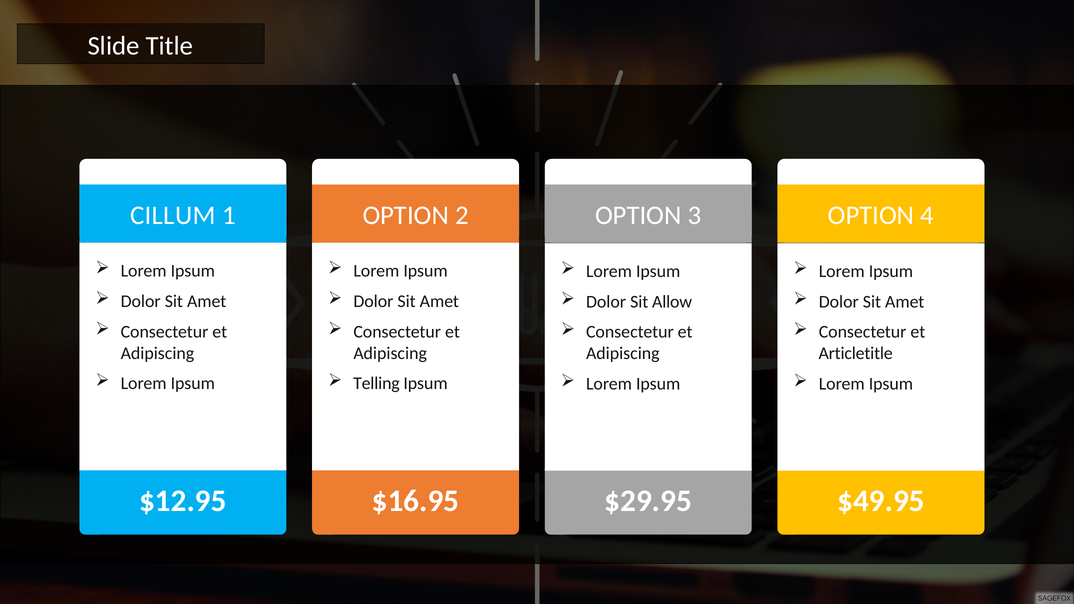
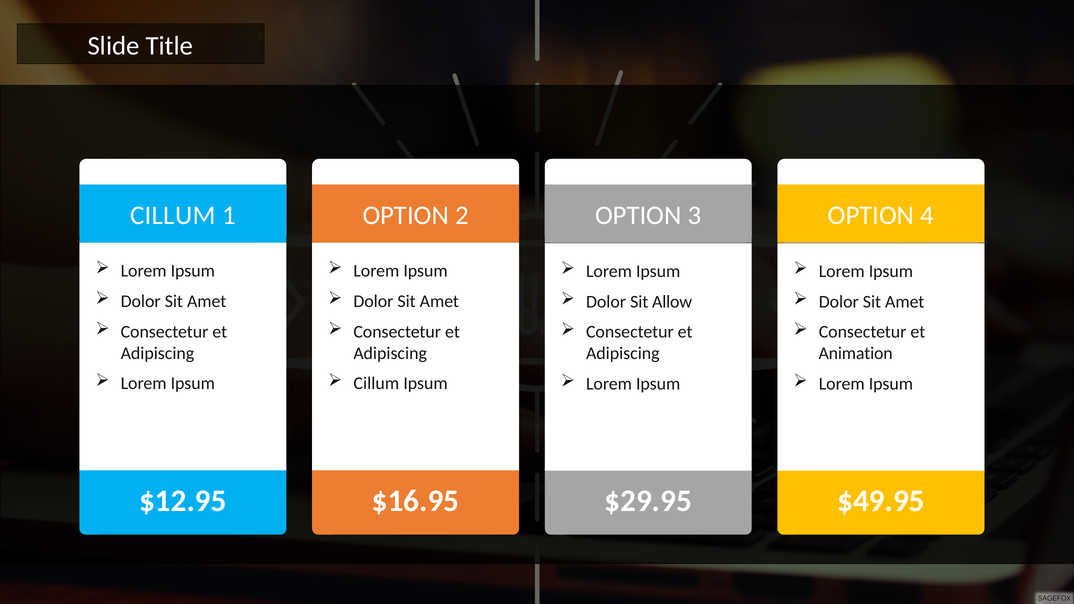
Articletitle: Articletitle -> Animation (856, 354)
Telling: Telling -> Cillum (376, 384)
